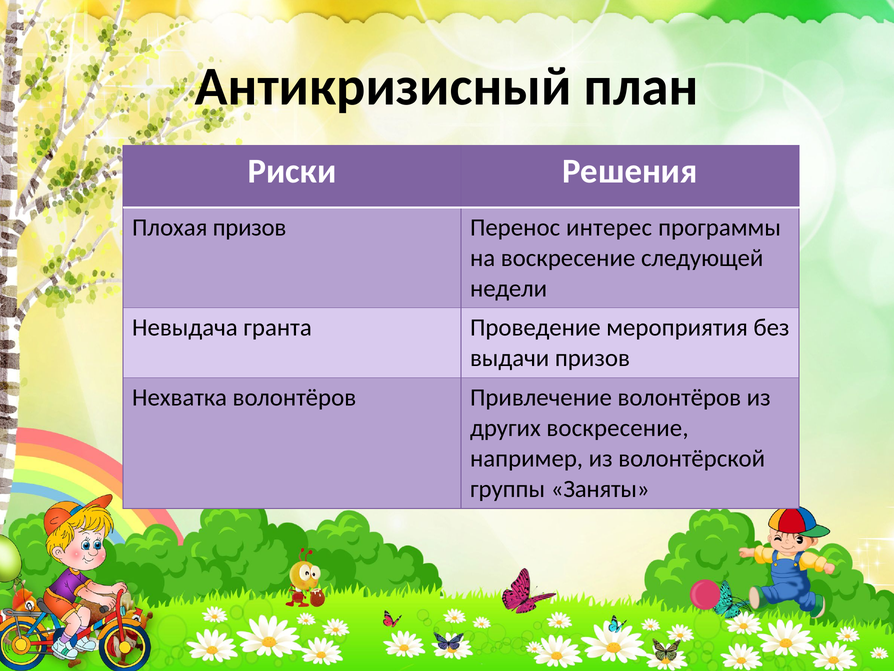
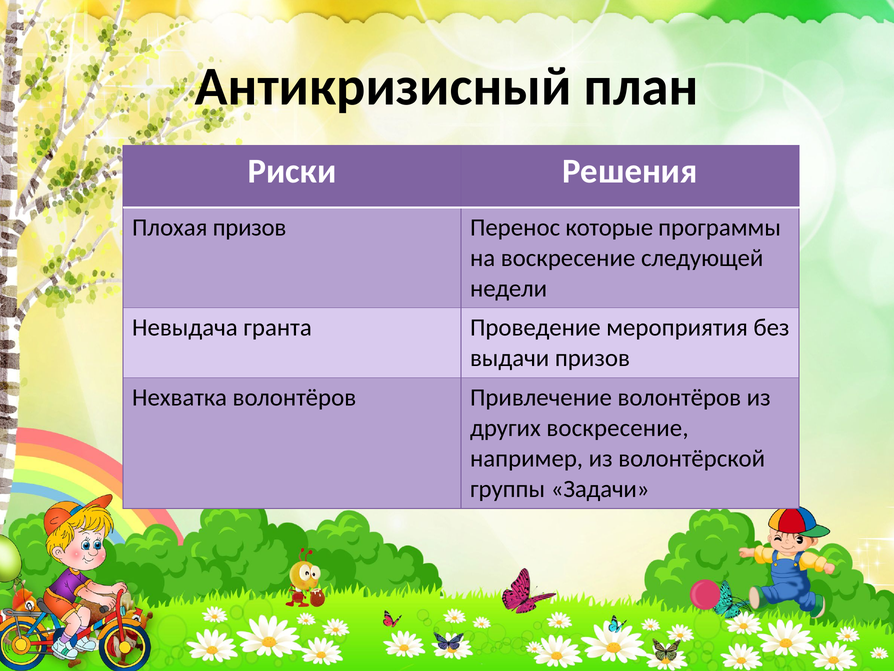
интерес: интерес -> которые (609, 227)
Заняты: Заняты -> Задачи (600, 489)
